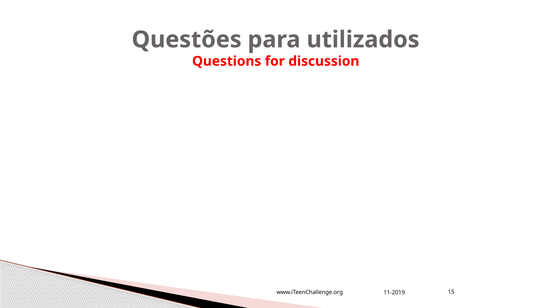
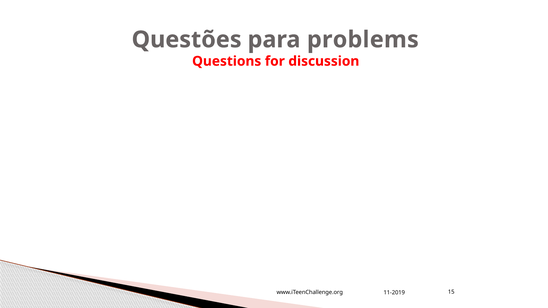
utilizados: utilizados -> problems (363, 40)
